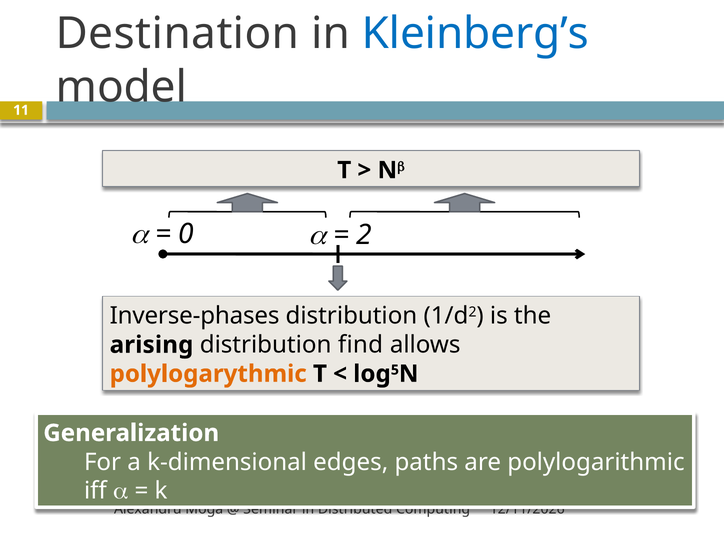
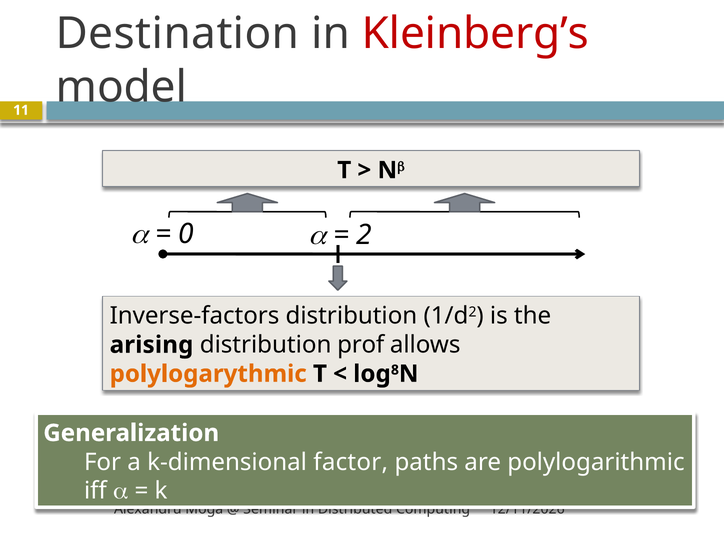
Kleinberg’s colour: blue -> red (475, 34)
Inverse-phases: Inverse-phases -> Inverse-factors (195, 316)
find: find -> prof (361, 345)
5: 5 -> 8 (395, 370)
edges: edges -> factor (351, 462)
